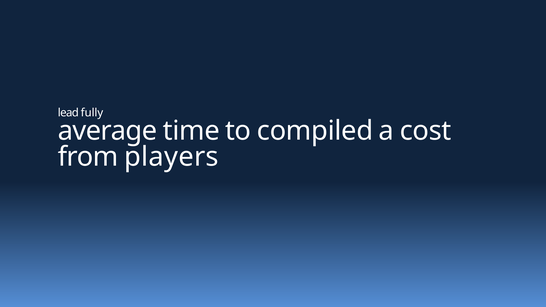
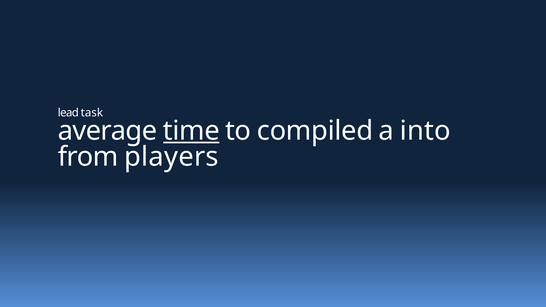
fully: fully -> task (92, 113)
time underline: none -> present (191, 131)
cost: cost -> into (425, 131)
